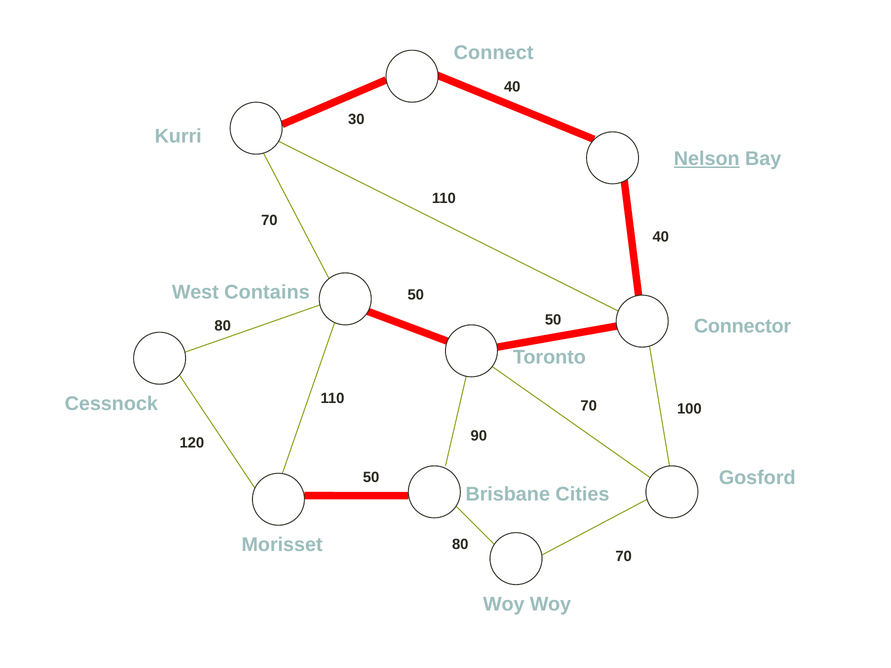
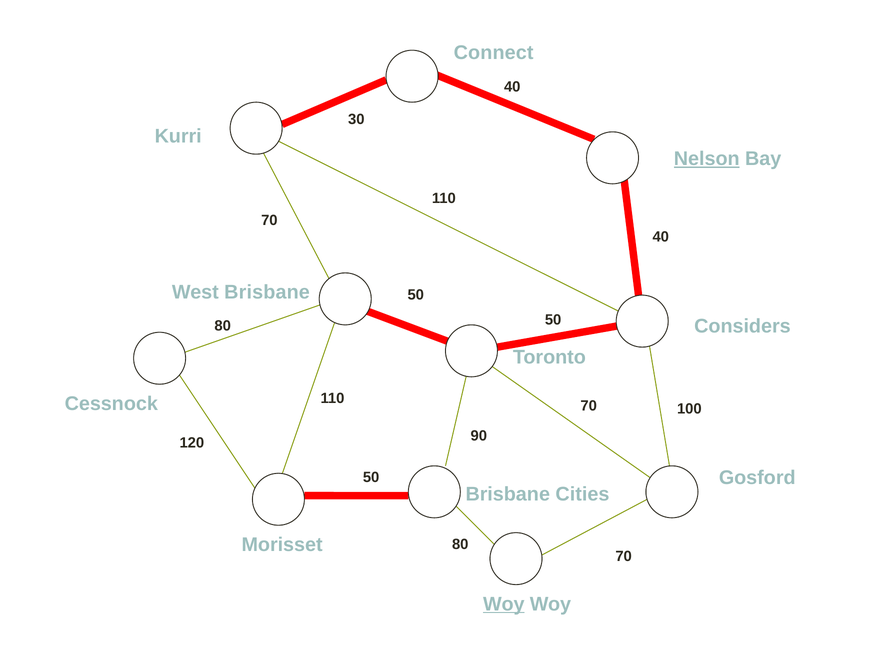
West Contains: Contains -> Brisbane (267, 292)
Connector: Connector -> Considers (742, 326)
Woy underline: none -> present (504, 604)
